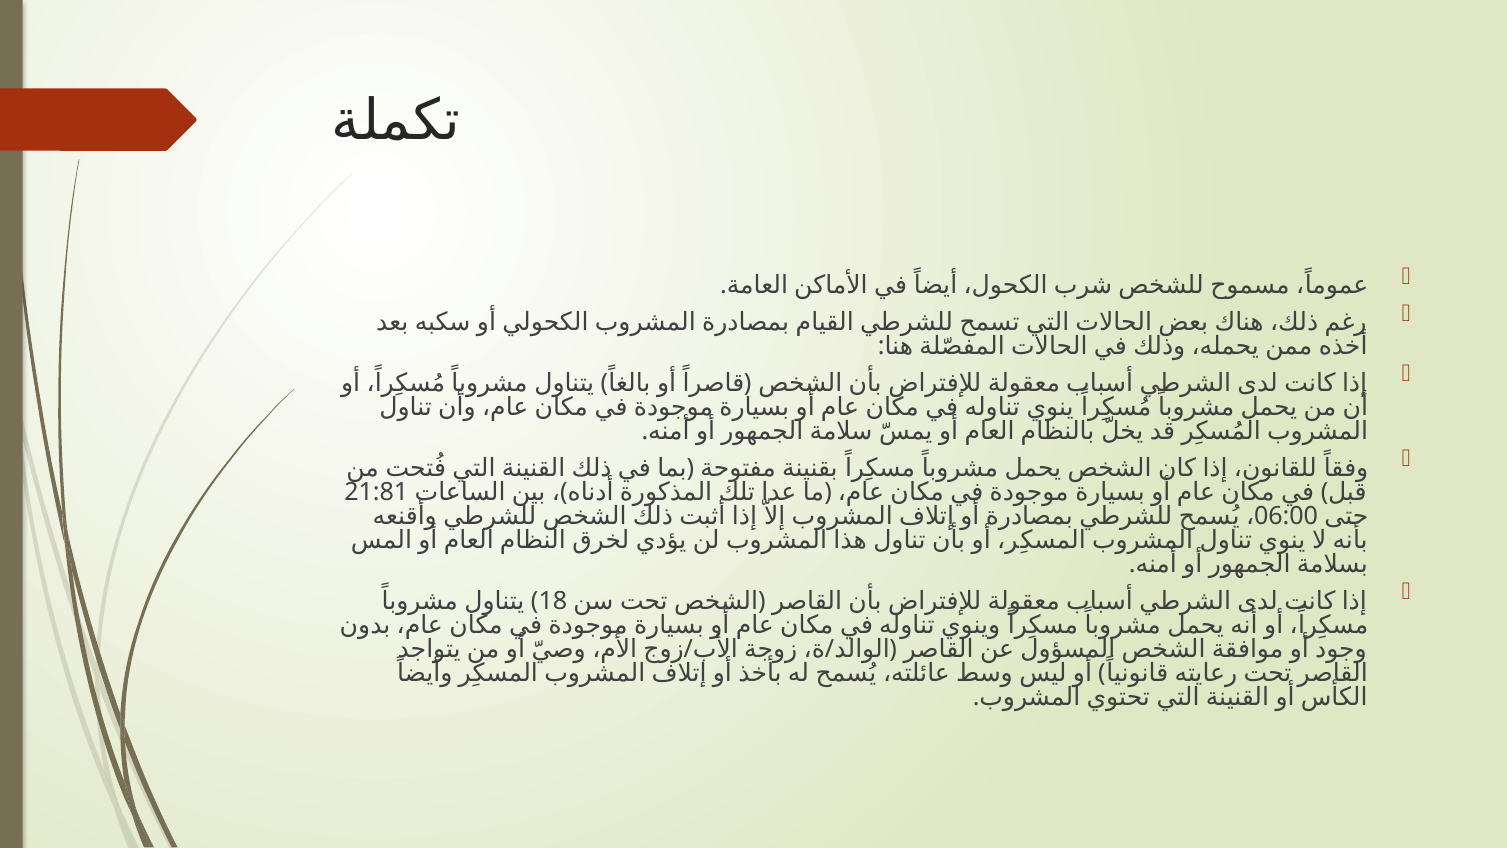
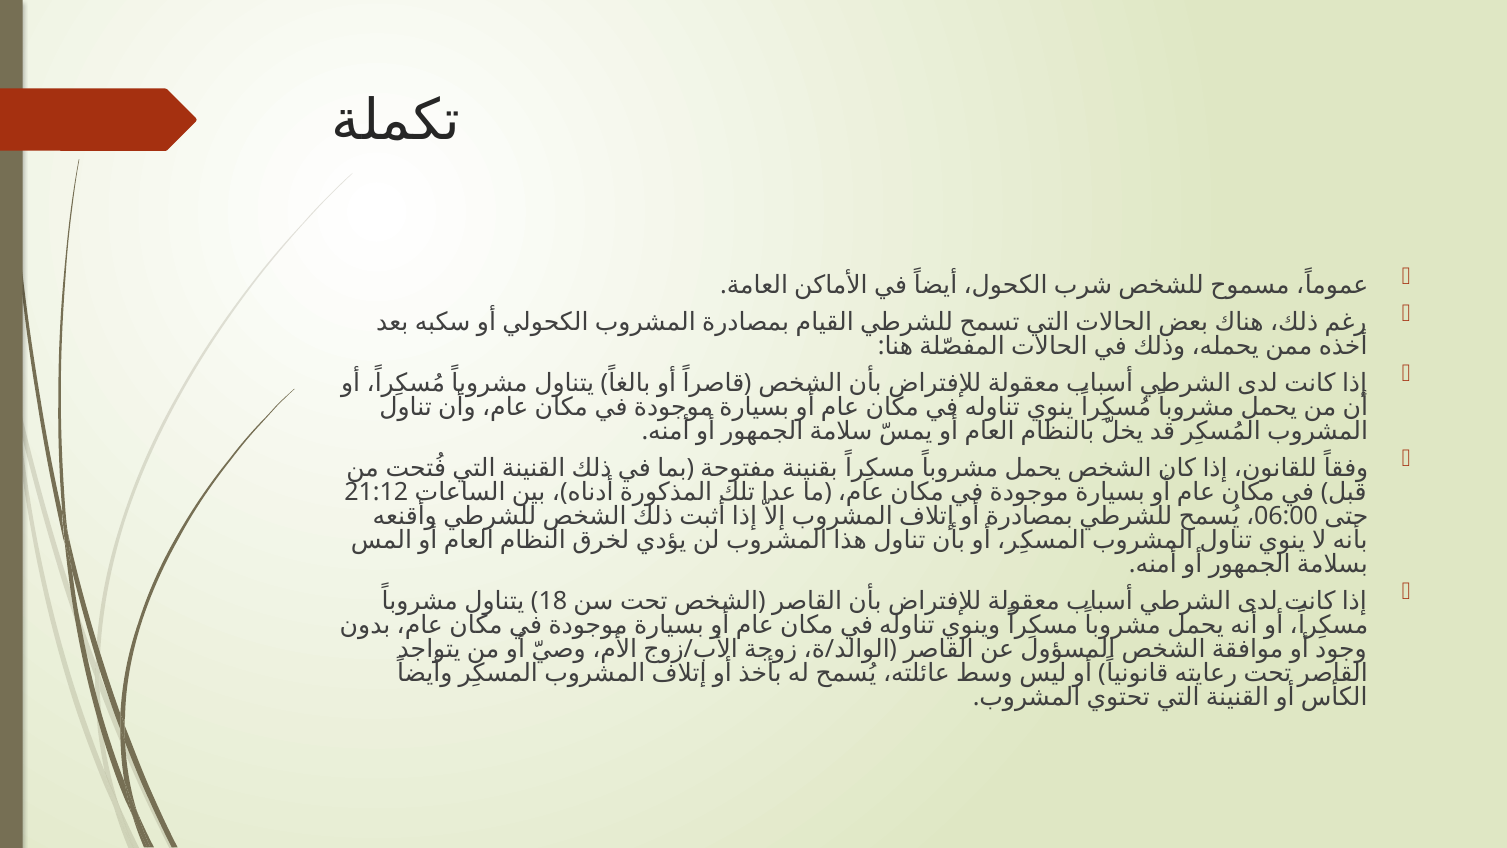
21:81: 21:81 -> 21:12 (376, 492)
